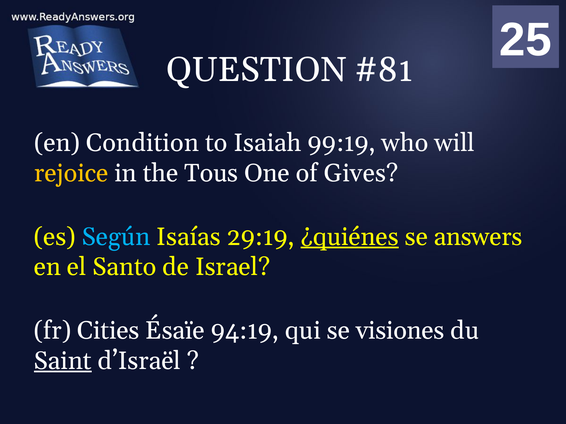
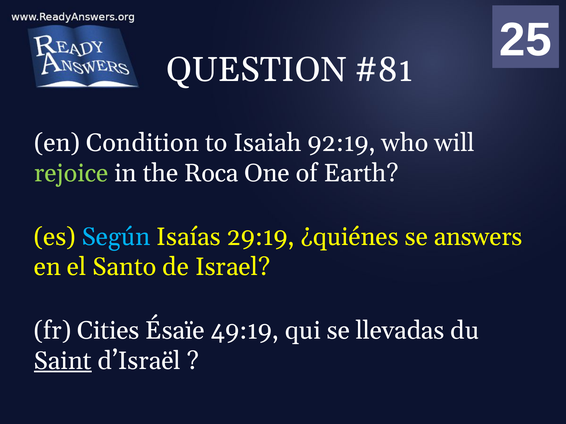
99:19: 99:19 -> 92:19 (342, 143)
rejoice colour: yellow -> light green (71, 173)
Tous: Tous -> Roca (211, 173)
Gives: Gives -> Earth (361, 173)
¿quiénes underline: present -> none (350, 237)
94:19: 94:19 -> 49:19 (245, 331)
visiones: visiones -> llevadas (400, 331)
